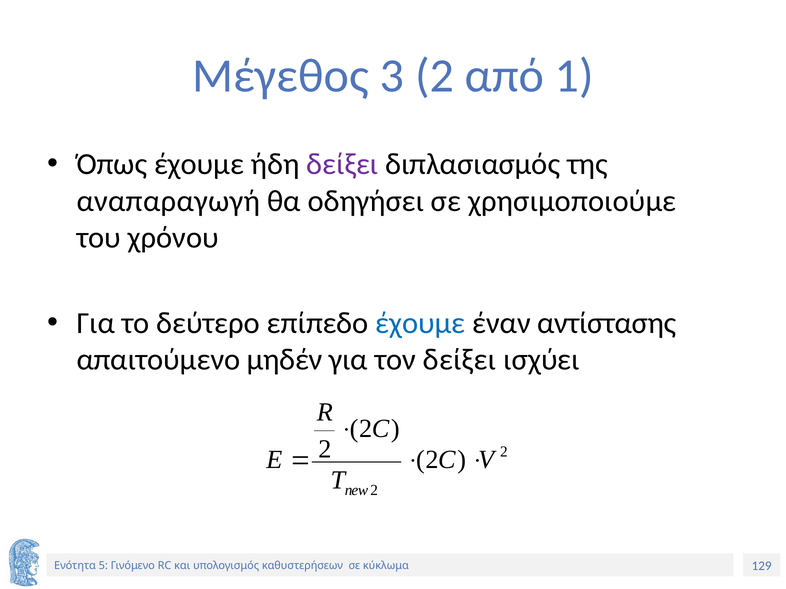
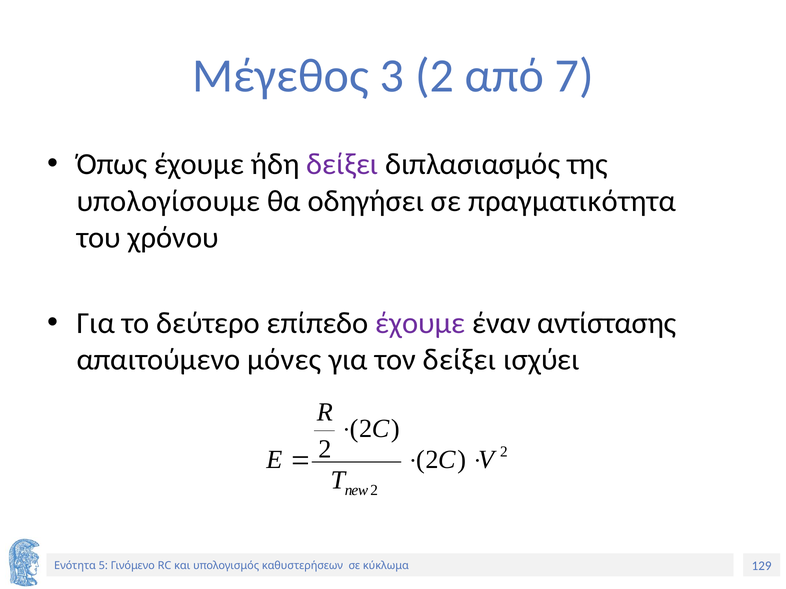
1: 1 -> 7 (574, 76)
αναπαραγωγή: αναπαραγωγή -> υπολογίσουμε (168, 201)
χρησιμοποιούμε: χρησιμοποιούμε -> πραγματικότητα (572, 201)
έχουμε colour: blue -> purple (420, 323)
μηδέν: μηδέν -> μόνες (284, 360)
